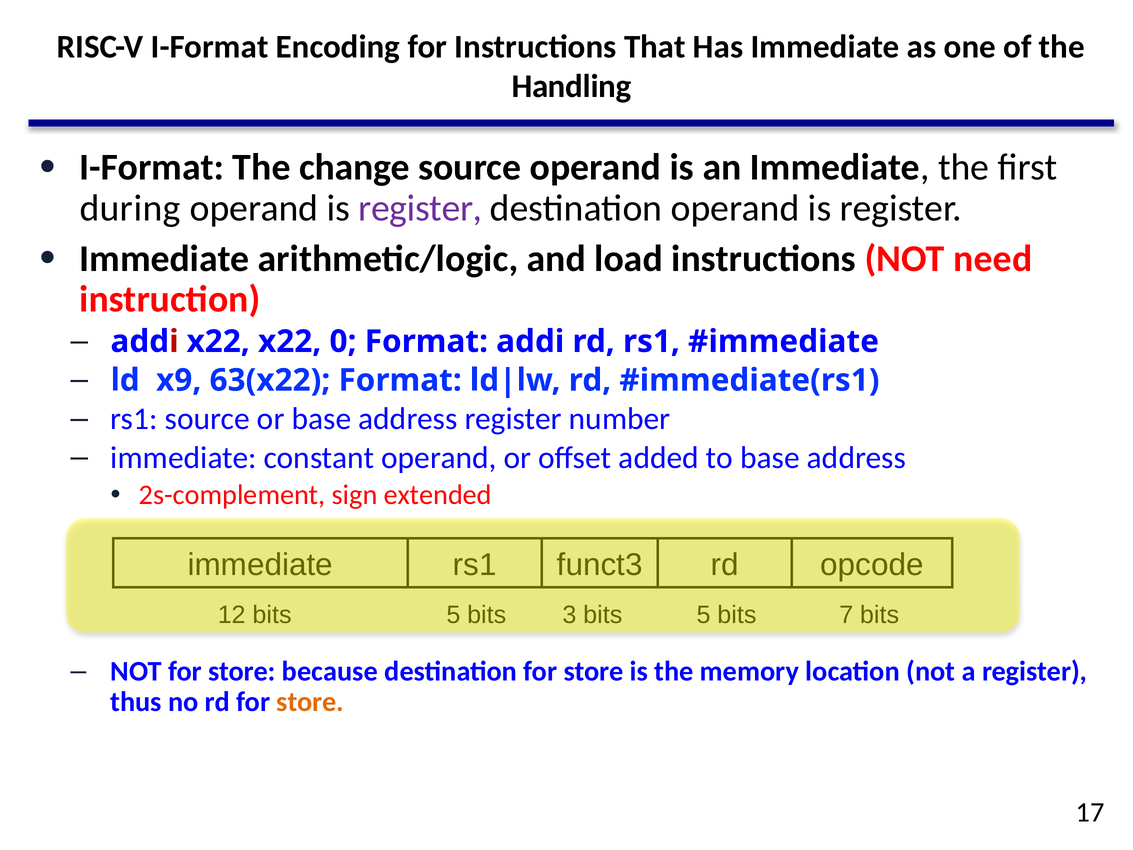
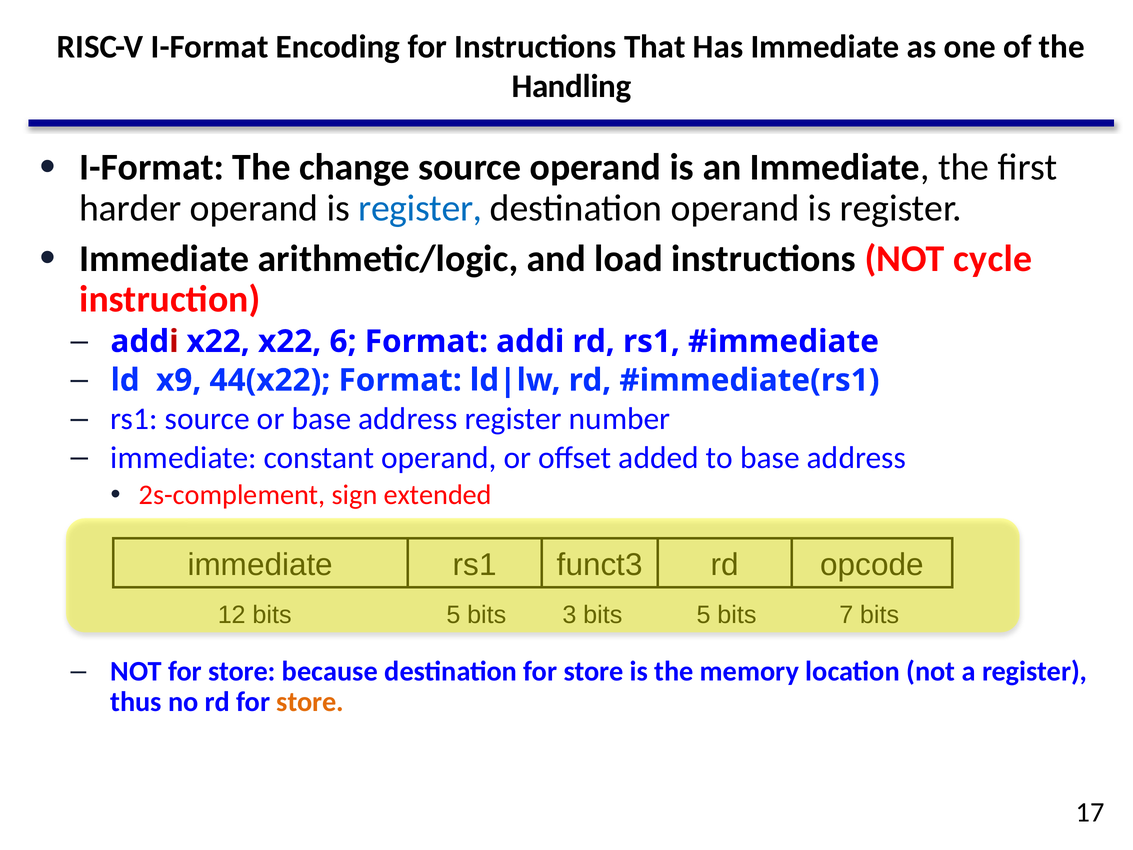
during: during -> harder (130, 208)
register colour: purple -> blue (420, 208)
need: need -> cycle (993, 258)
0: 0 -> 6 (343, 341)
63(x22: 63(x22 -> 44(x22 (270, 380)
